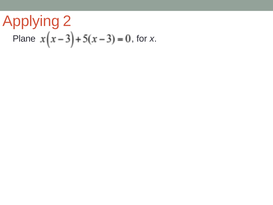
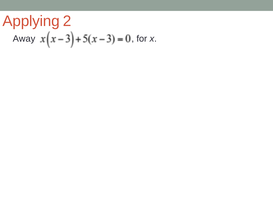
Plane: Plane -> Away (24, 39)
